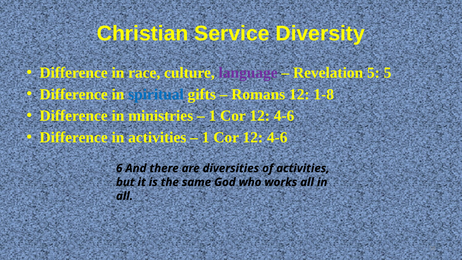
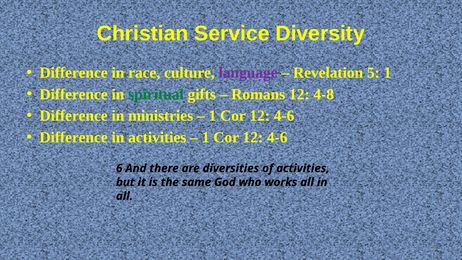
5 5: 5 -> 1 (388, 73)
spiritual colour: blue -> green (156, 94)
1-8: 1-8 -> 4-8 (324, 94)
